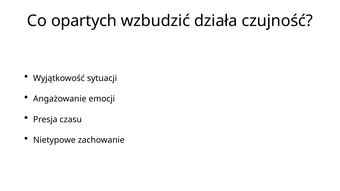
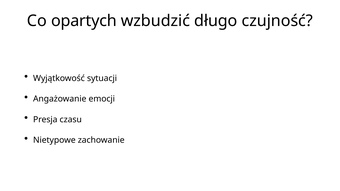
działa: działa -> długo (216, 21)
